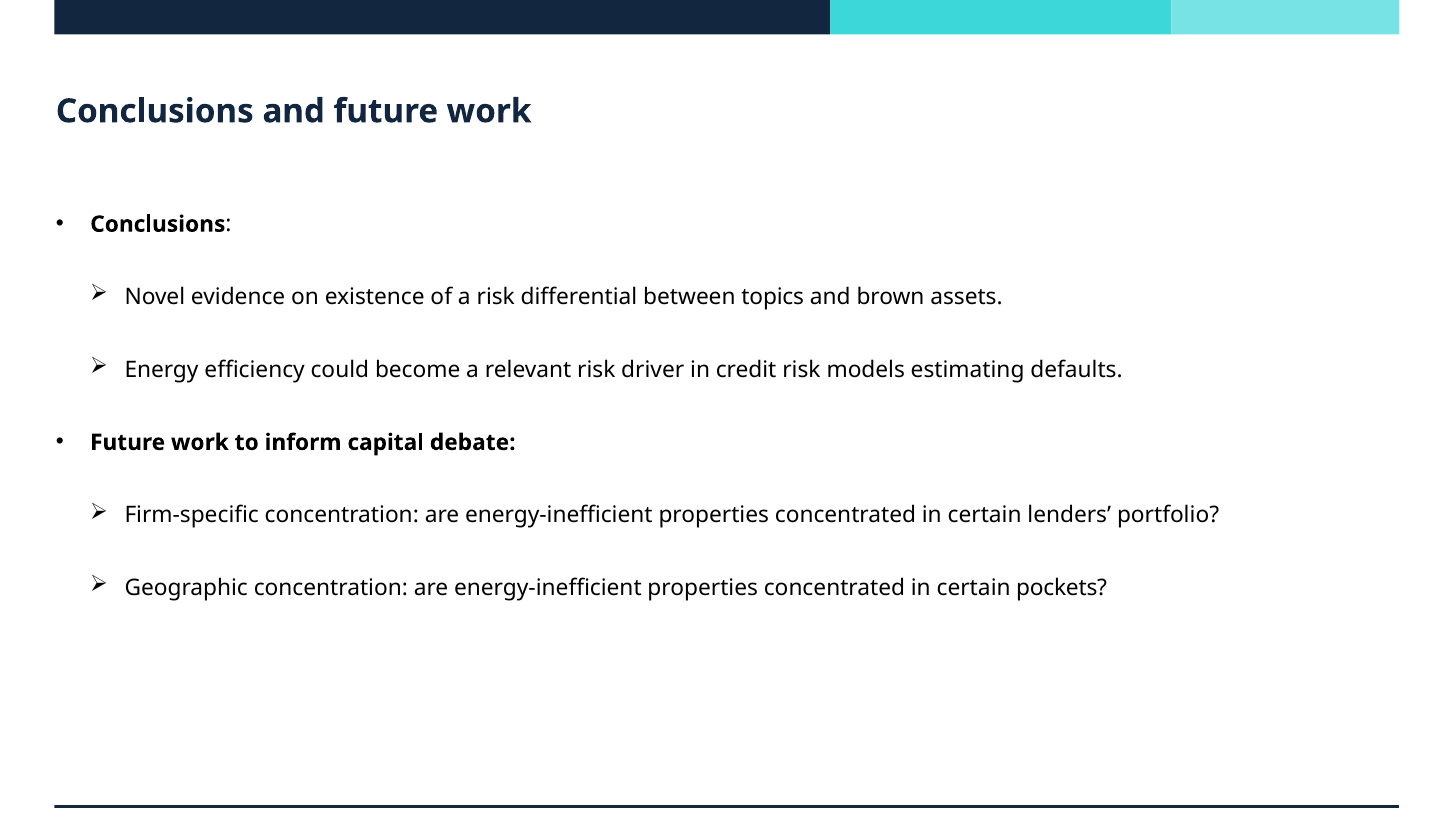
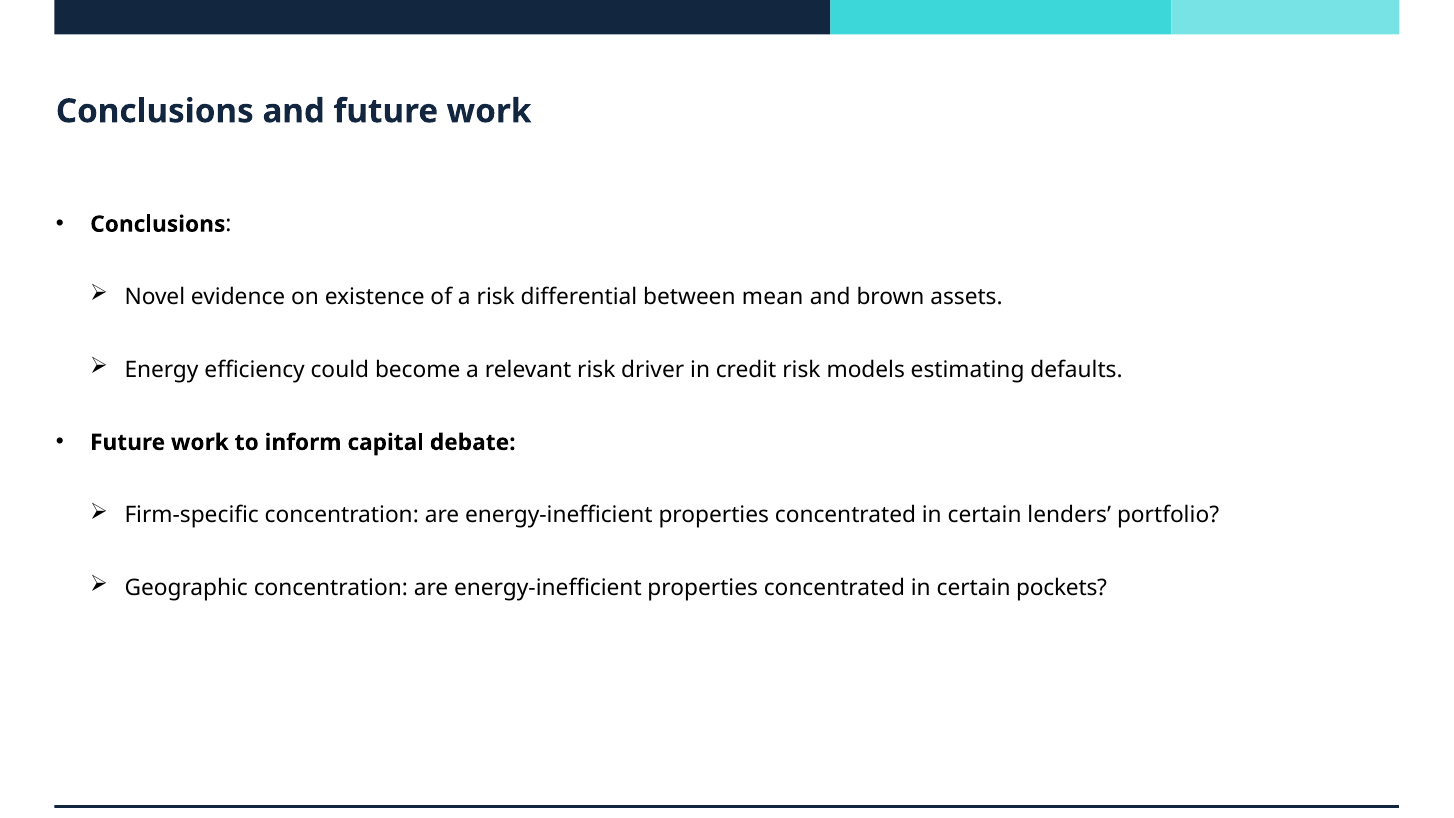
topics: topics -> mean (773, 297)
